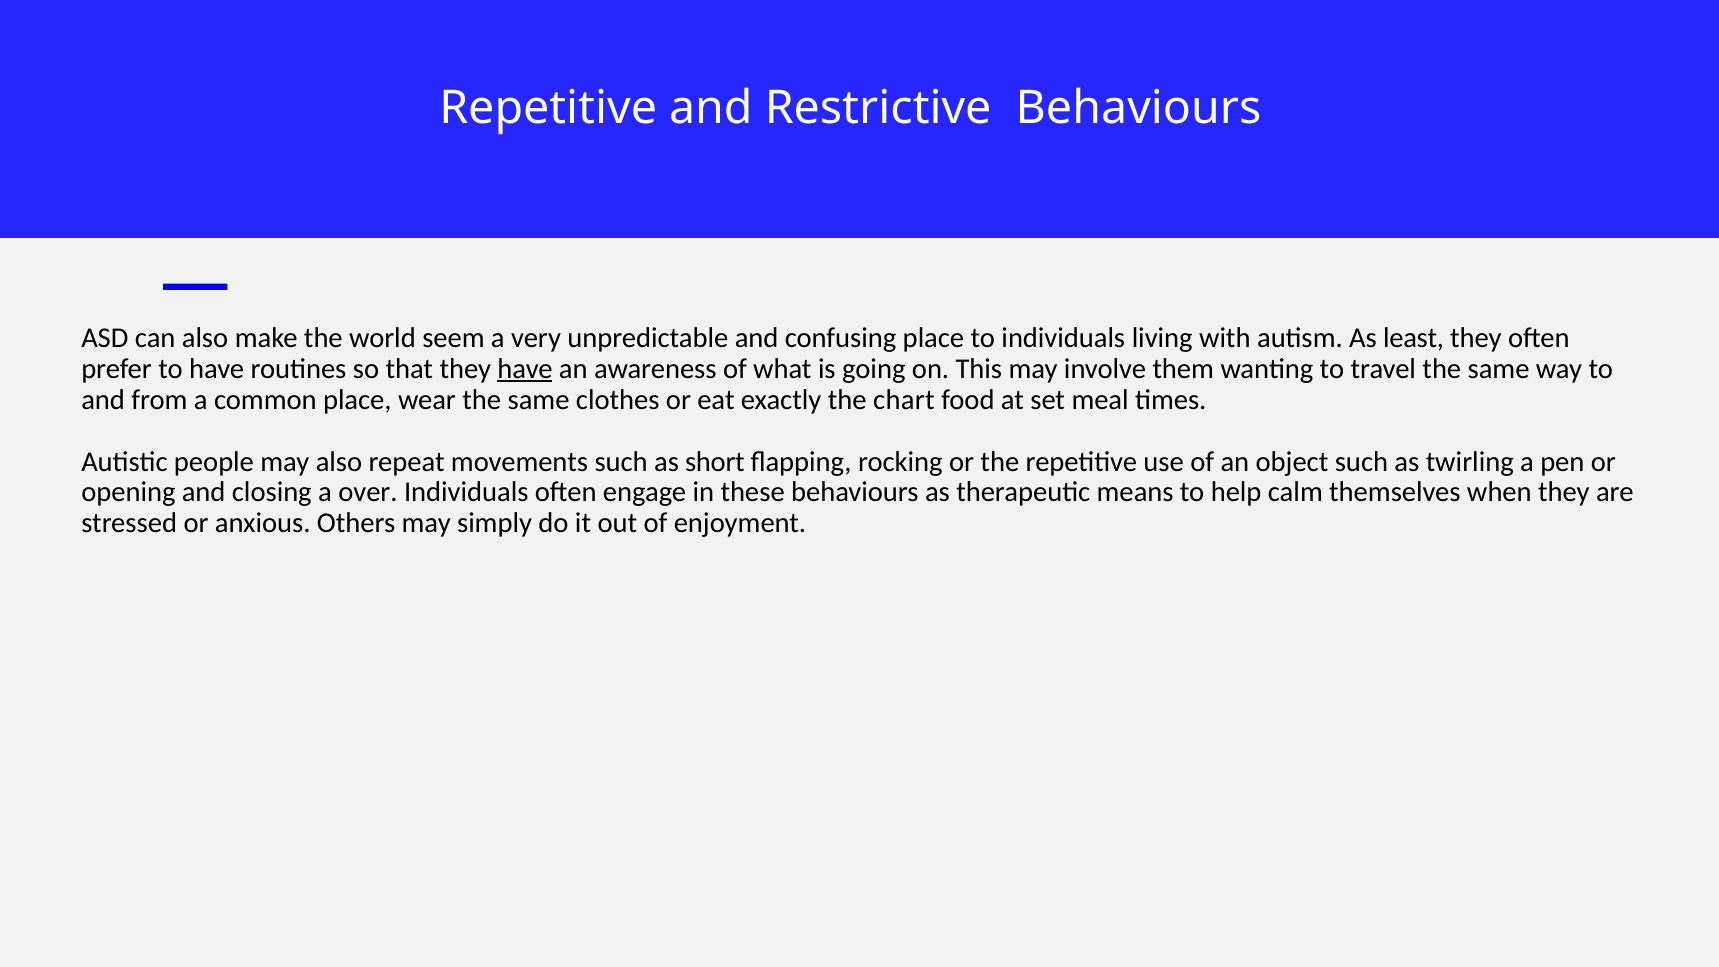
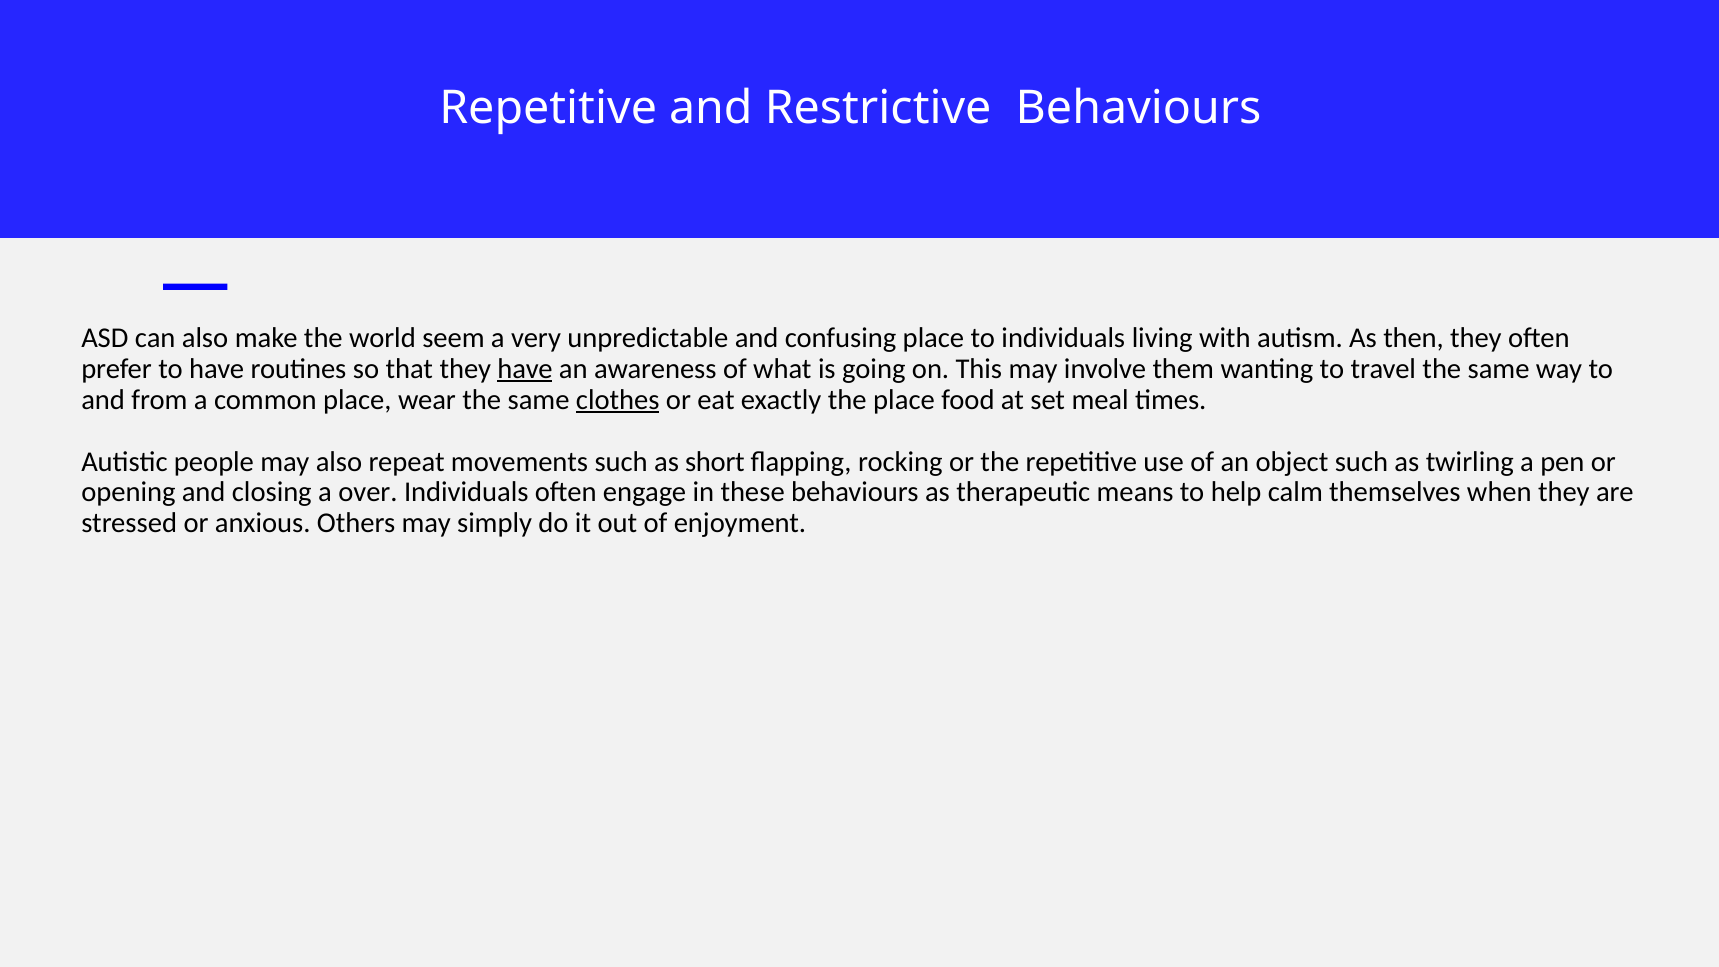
least: least -> then (1413, 338)
clothes underline: none -> present (618, 400)
the chart: chart -> place (904, 400)
